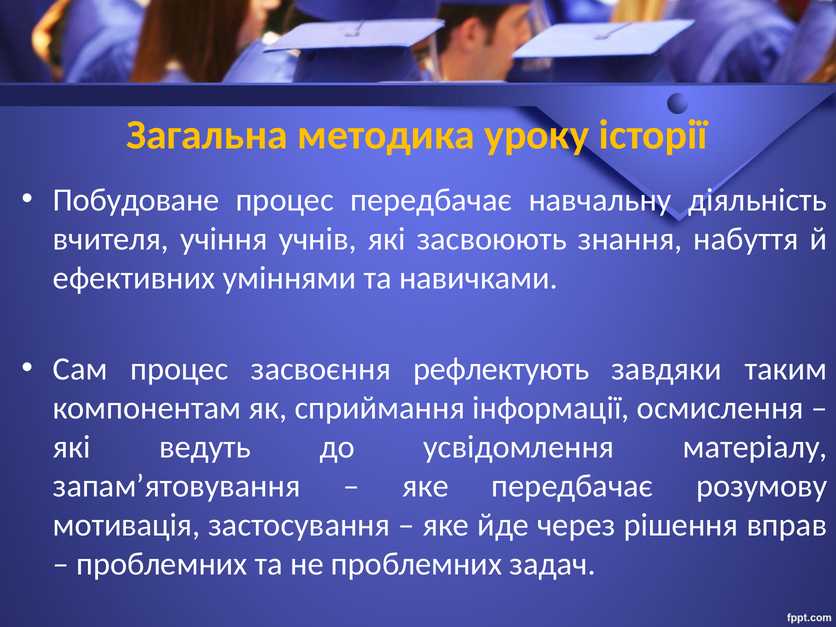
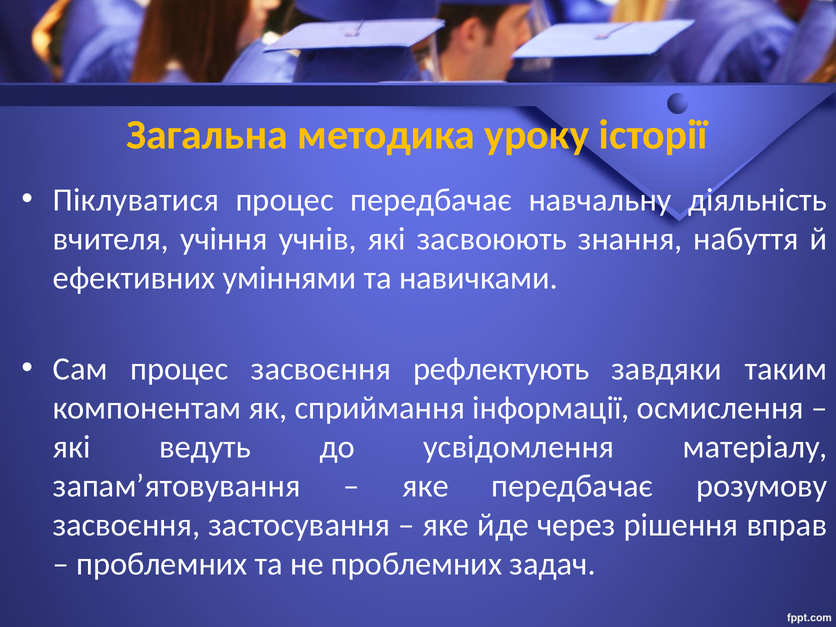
Побудоване: Побудоване -> Піклуватися (136, 200)
мотивація: мотивація -> засвоєння (126, 525)
